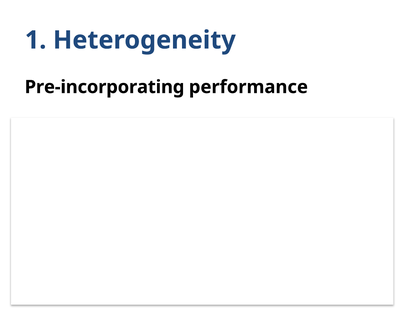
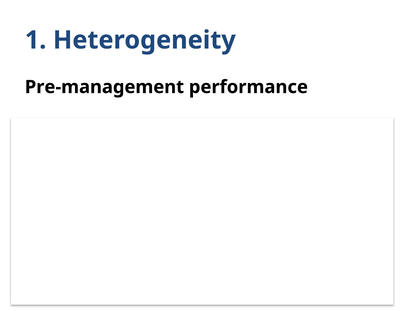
Pre-incorporating: Pre-incorporating -> Pre-management (104, 87)
